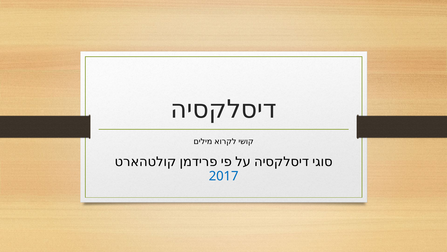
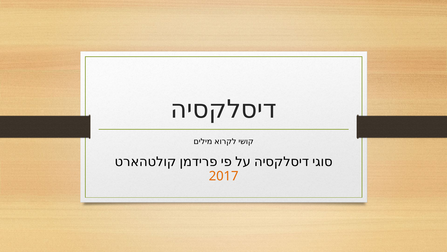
2017 colour: blue -> orange (224, 176)
